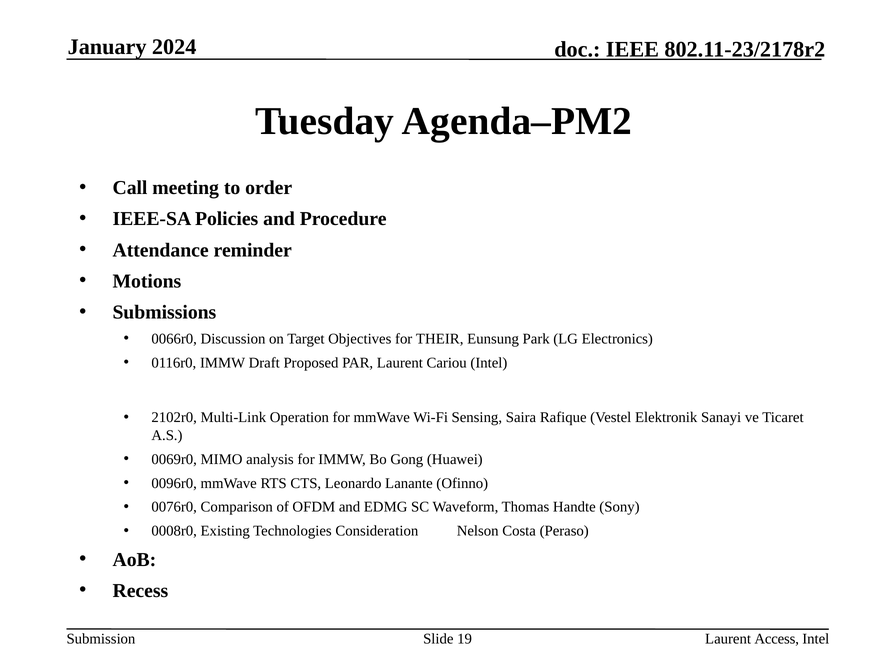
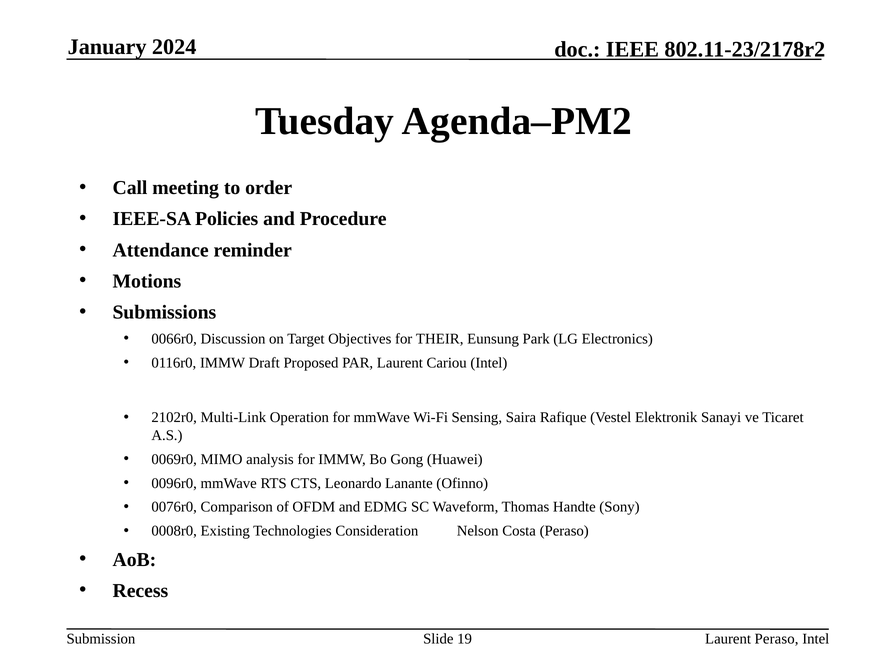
Laurent Access: Access -> Peraso (777, 639)
